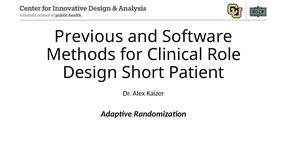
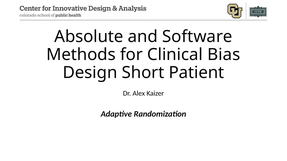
Previous: Previous -> Absolute (89, 37)
Role: Role -> Bias (224, 55)
